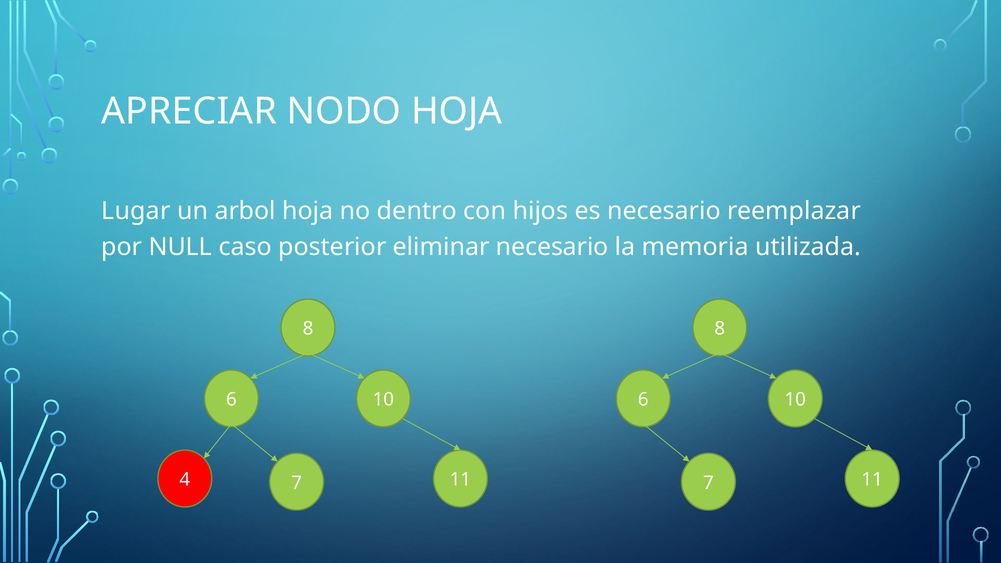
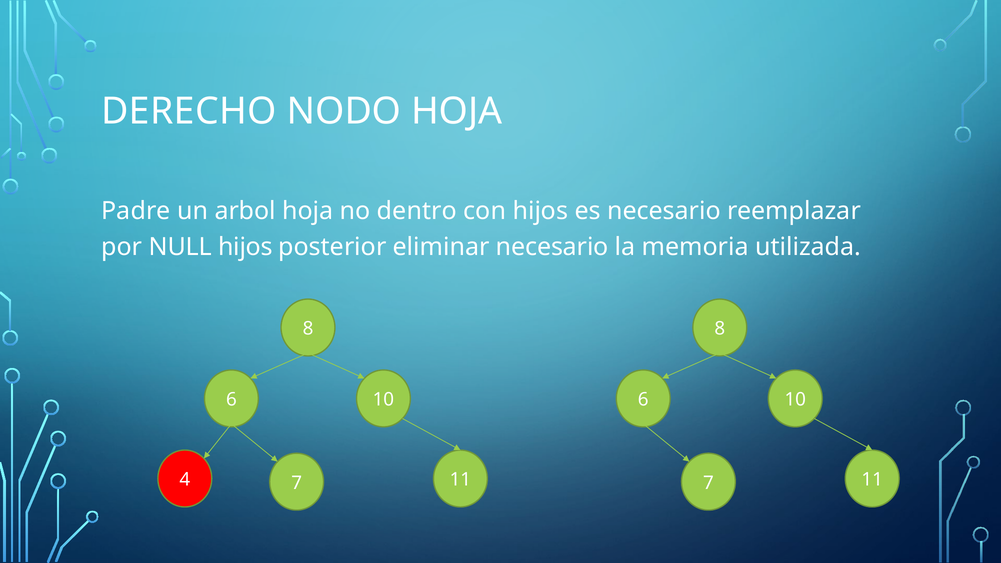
APRECIAR: APRECIAR -> DERECHO (189, 111)
Lugar: Lugar -> Padre (136, 211)
NULL caso: caso -> hijos (245, 247)
